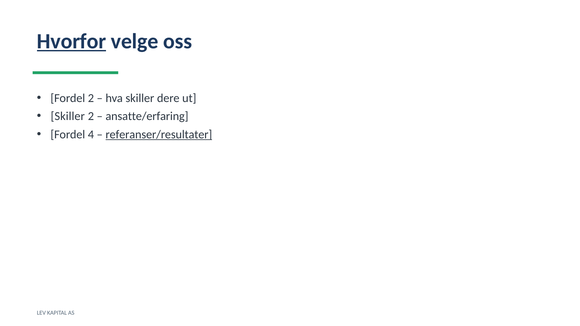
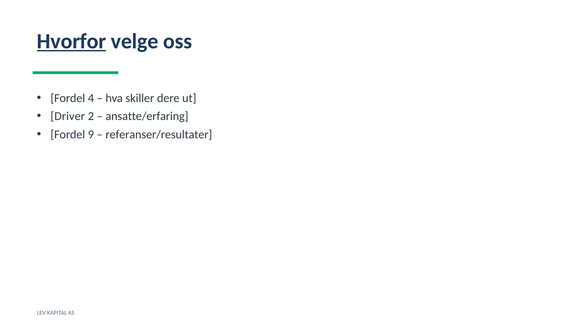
Fordel 2: 2 -> 4 (91, 98)
Skiller: Skiller -> Driver (68, 116)
4: 4 -> 9 (91, 135)
referanser/resultater underline: present -> none (159, 135)
